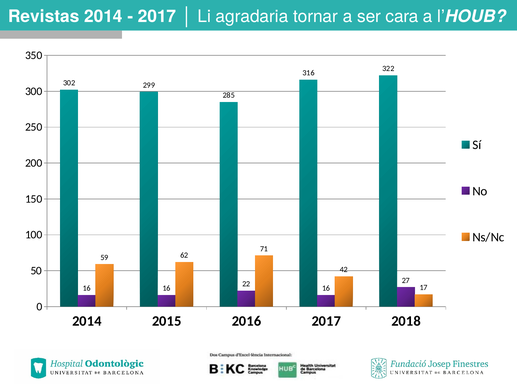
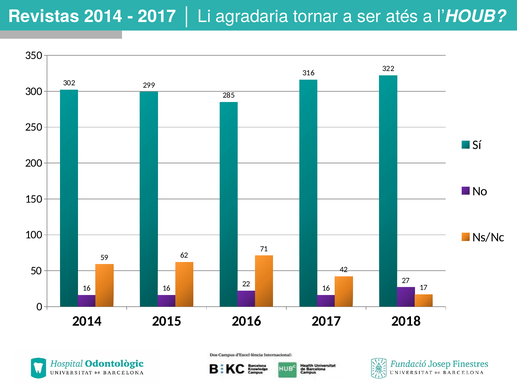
cara: cara -> atés (402, 16)
